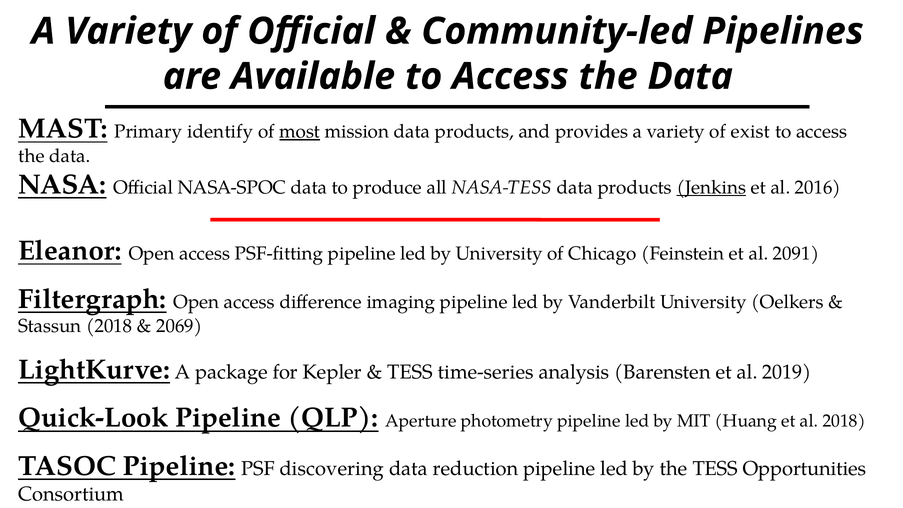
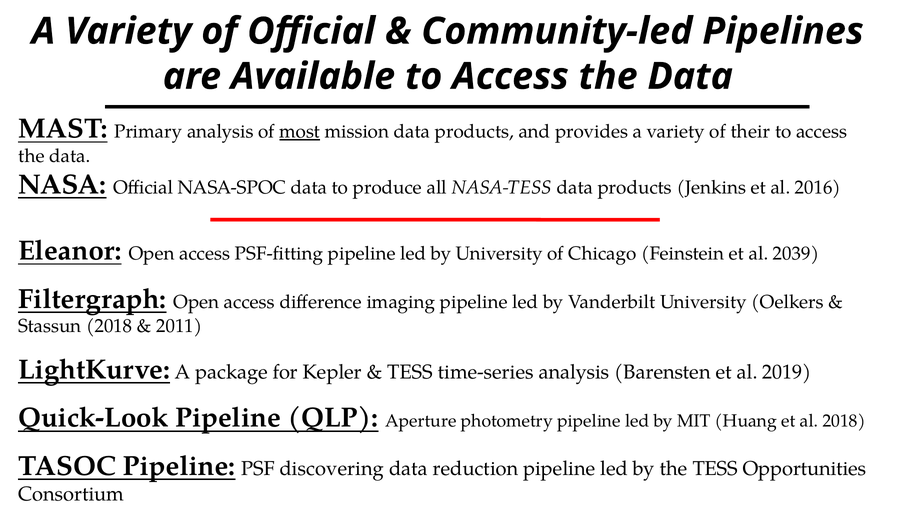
Primary identify: identify -> analysis (220, 132)
exist: exist -> their (750, 132)
Jenkins underline: present -> none (711, 187)
2091: 2091 -> 2039 (796, 254)
2069: 2069 -> 2011 (179, 326)
